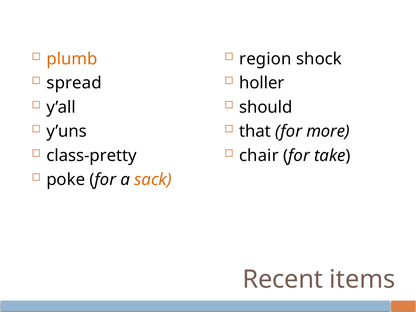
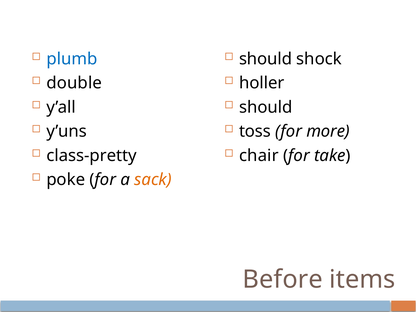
plumb colour: orange -> blue (72, 59)
region: region -> should (266, 59)
spread: spread -> double (74, 83)
that: that -> toss (255, 131)
Recent: Recent -> Before (283, 279)
